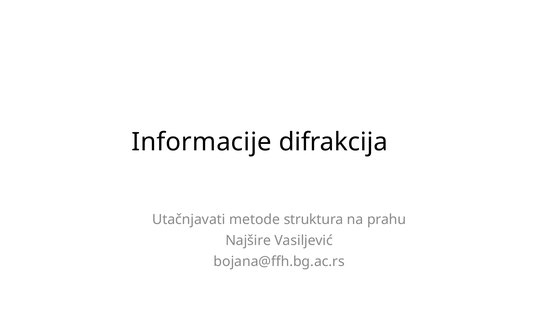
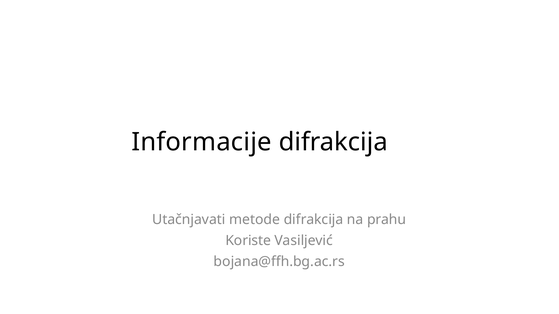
metode struktura: struktura -> difrakcija (314, 220)
Najšire: Najšire -> Koriste (248, 241)
